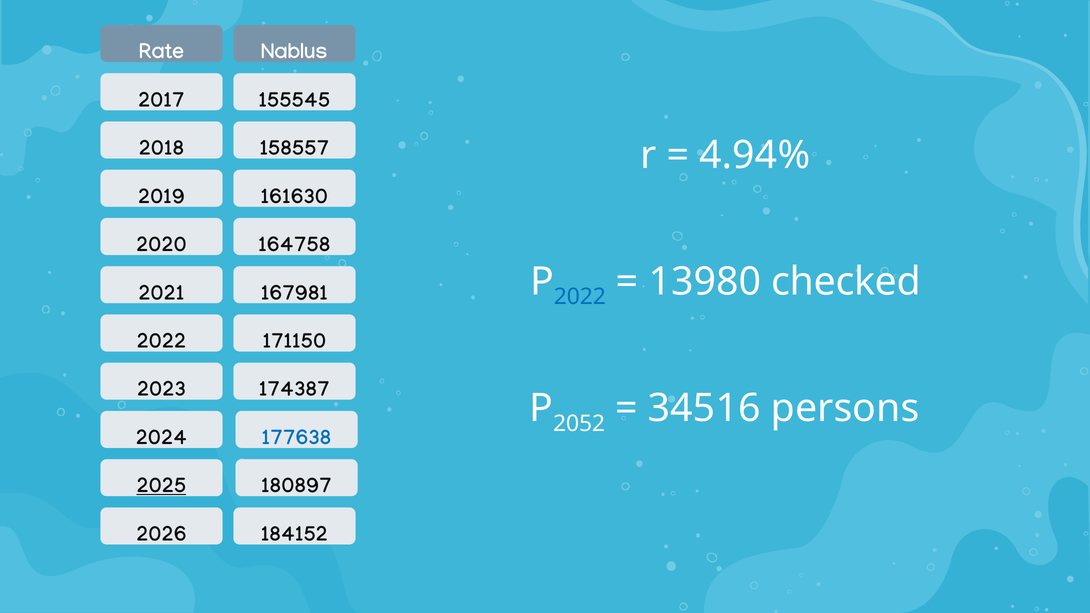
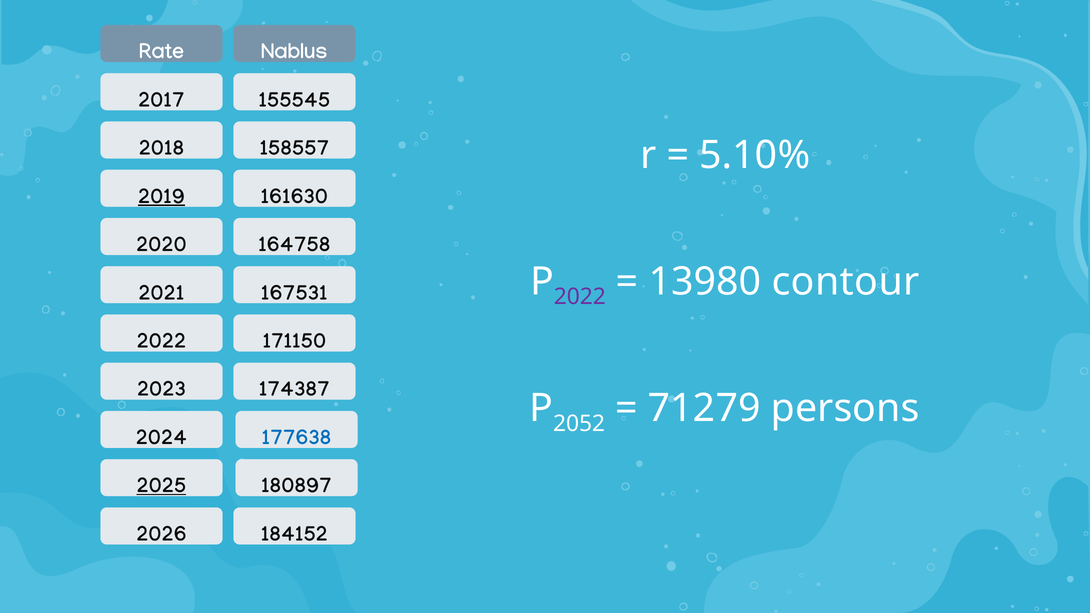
4.94%: 4.94% -> 5.10% (755, 155)
2019 underline: none -> present (161, 196)
2022 colour: blue -> purple (580, 297)
checked: checked -> contour (846, 282)
167981: 167981 -> 167531 (294, 293)
34516: 34516 -> 71279 (704, 408)
